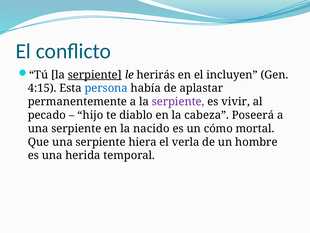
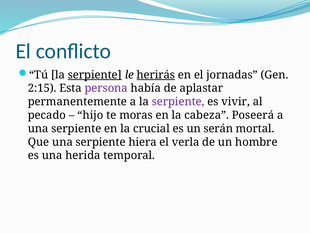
herirás underline: none -> present (156, 75)
incluyen: incluyen -> jornadas (232, 75)
4:15: 4:15 -> 2:15 (42, 88)
persona colour: blue -> purple (106, 88)
diablo: diablo -> moras (136, 115)
nacido: nacido -> crucial (151, 128)
cómo: cómo -> serán (218, 128)
